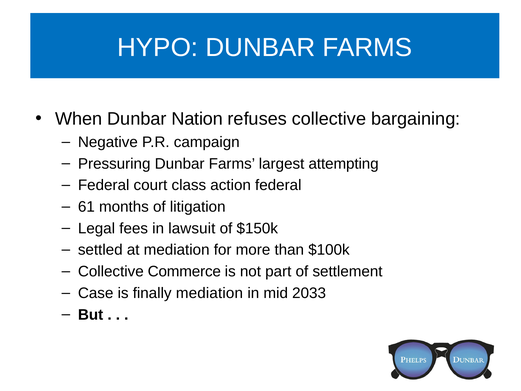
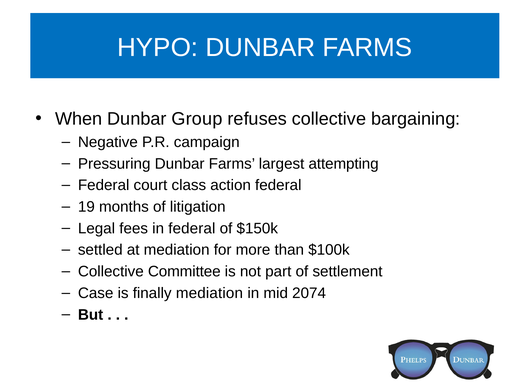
Nation: Nation -> Group (197, 119)
61: 61 -> 19 (86, 207)
in lawsuit: lawsuit -> federal (192, 228)
Commerce: Commerce -> Committee (184, 271)
2033: 2033 -> 2074 (309, 293)
